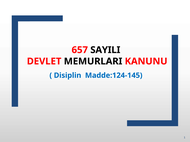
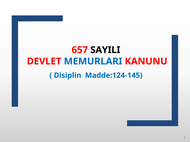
MEMURLARI colour: black -> blue (93, 62)
